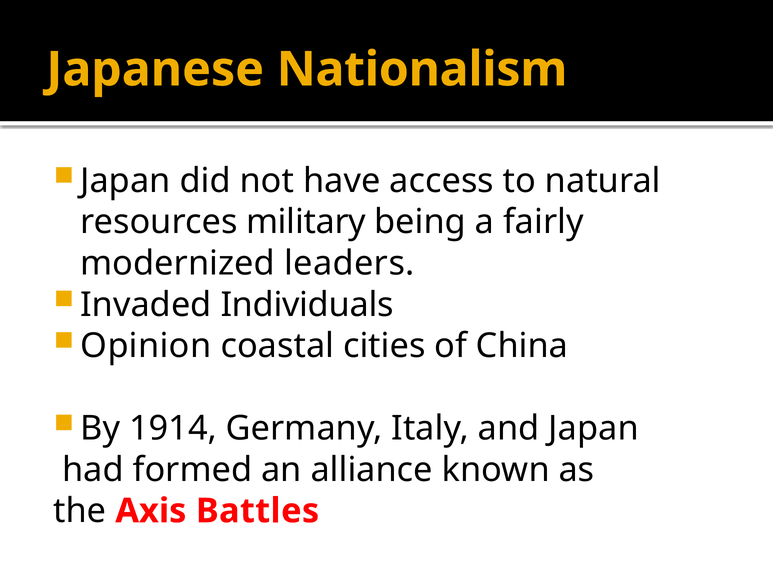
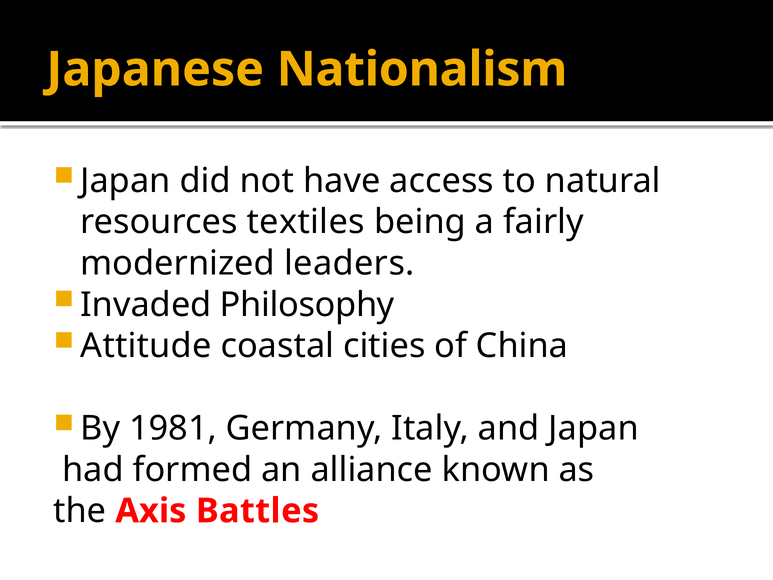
military: military -> textiles (306, 222)
Individuals: Individuals -> Philosophy (307, 305)
Opinion: Opinion -> Attitude (146, 346)
1914: 1914 -> 1981 (173, 428)
